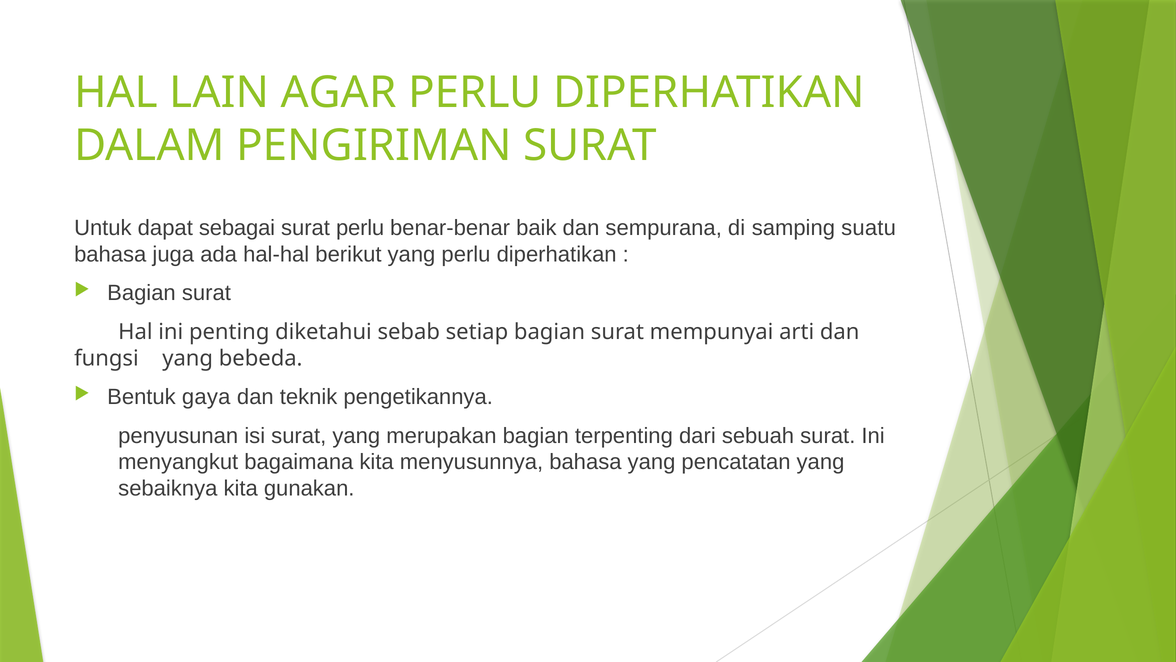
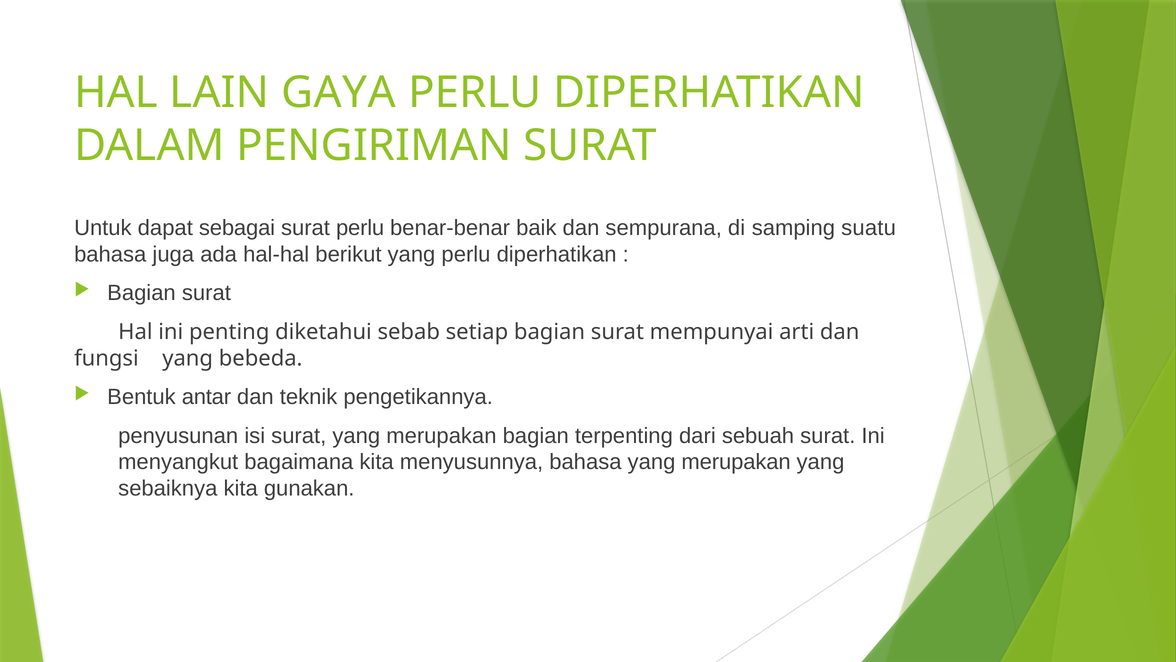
AGAR: AGAR -> GAYA (338, 93)
gaya: gaya -> antar (206, 397)
bahasa yang pencatatan: pencatatan -> merupakan (736, 462)
